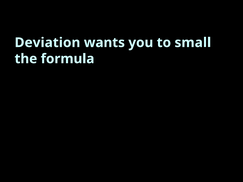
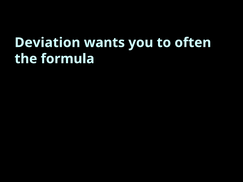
small: small -> often (193, 43)
